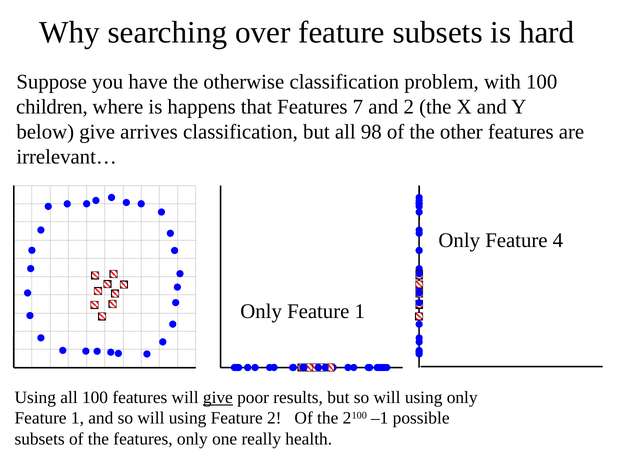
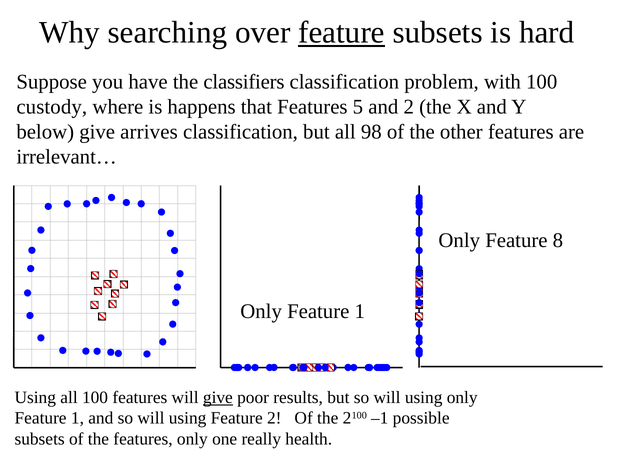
feature underline: none -> present (342, 32)
otherwise: otherwise -> classifiers (244, 82)
children: children -> custody (52, 107)
7: 7 -> 5 (358, 107)
4: 4 -> 8 (558, 241)
